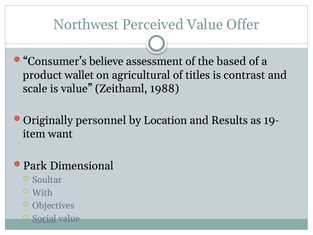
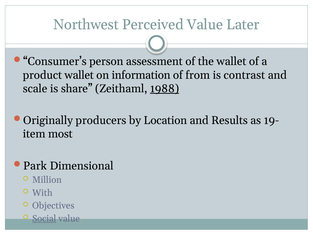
Offer: Offer -> Later (243, 25)
believe: believe -> person (106, 61)
the based: based -> wallet (231, 61)
agricultural: agricultural -> information (141, 75)
titles: titles -> from (198, 75)
is value: value -> share (77, 88)
1988 underline: none -> present (165, 88)
personnel: personnel -> producers (101, 120)
want: want -> most (60, 134)
Soultar: Soultar -> Million (47, 180)
